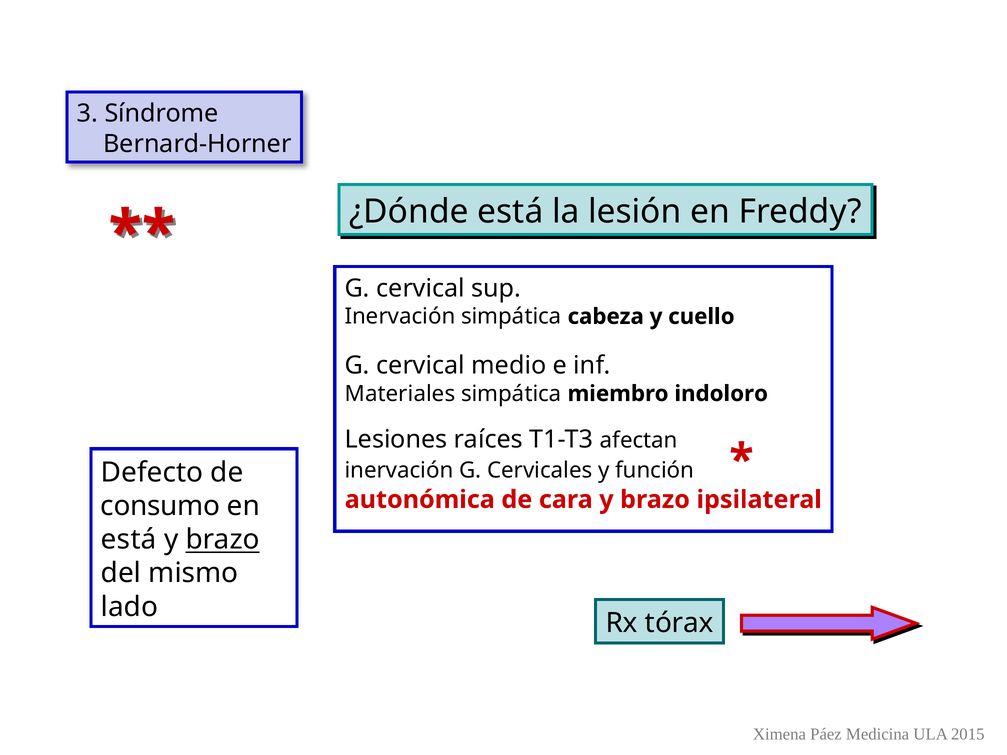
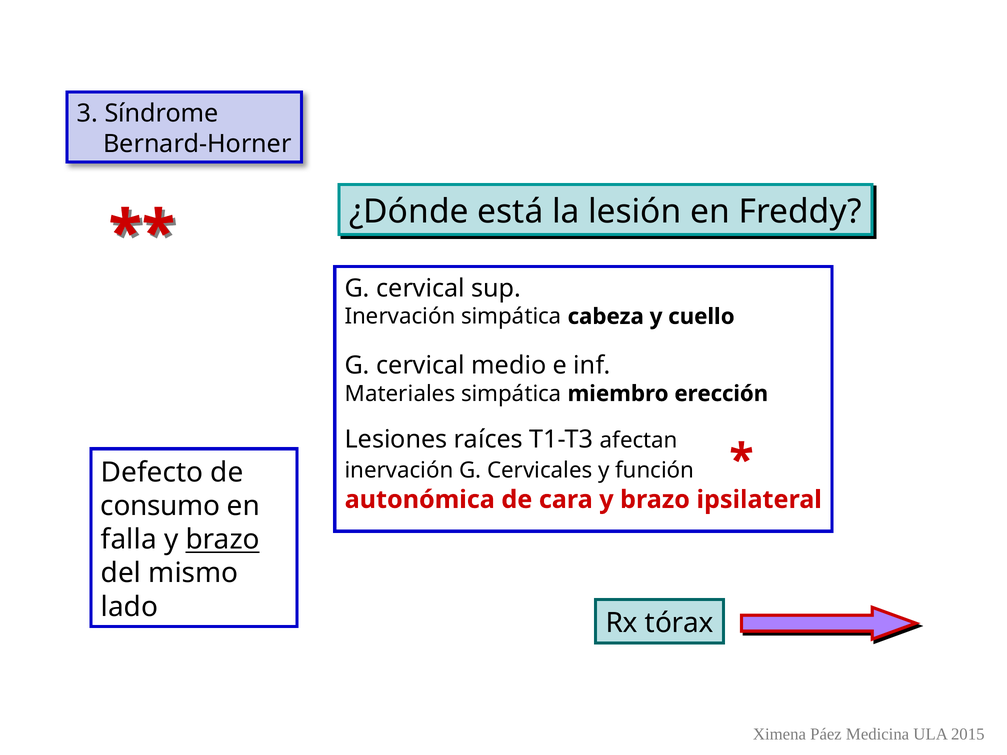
indoloro: indoloro -> erección (721, 394)
está: está -> falla (129, 540)
